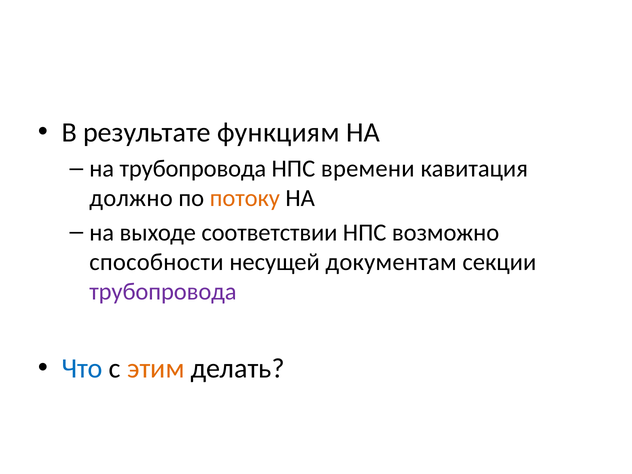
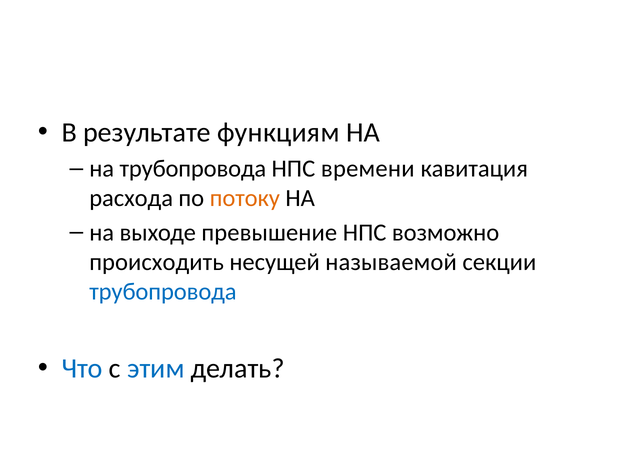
должно: должно -> расхода (131, 198)
соответствии: соответствии -> превышение (269, 233)
способности: способности -> происходить (157, 262)
документам: документам -> называемой (391, 262)
трубопровода colour: purple -> blue (163, 292)
этим colour: orange -> blue (156, 368)
